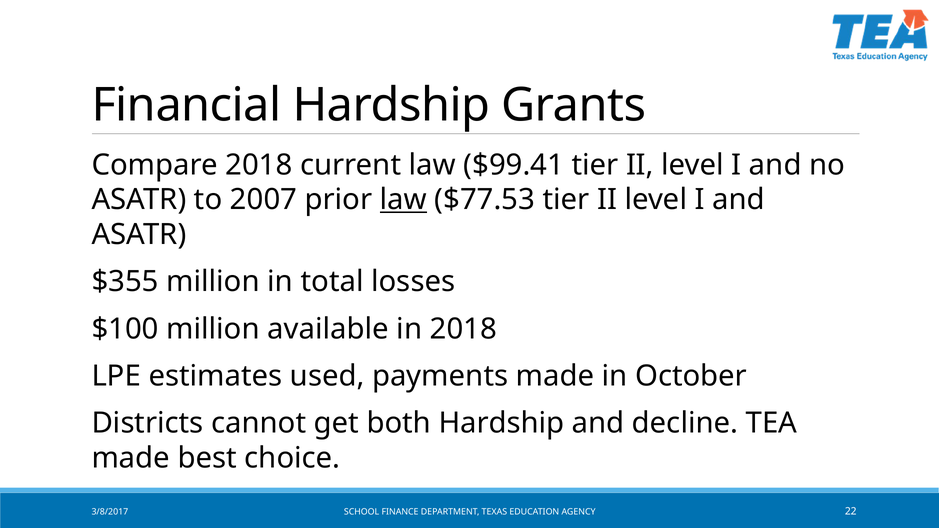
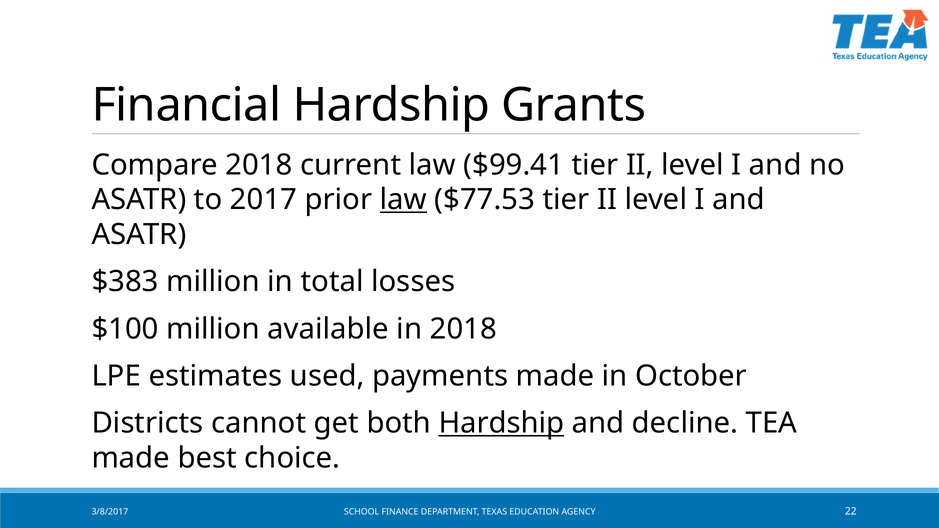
2007: 2007 -> 2017 (264, 200)
$355: $355 -> $383 (125, 282)
Hardship underline: none -> present (501, 423)
